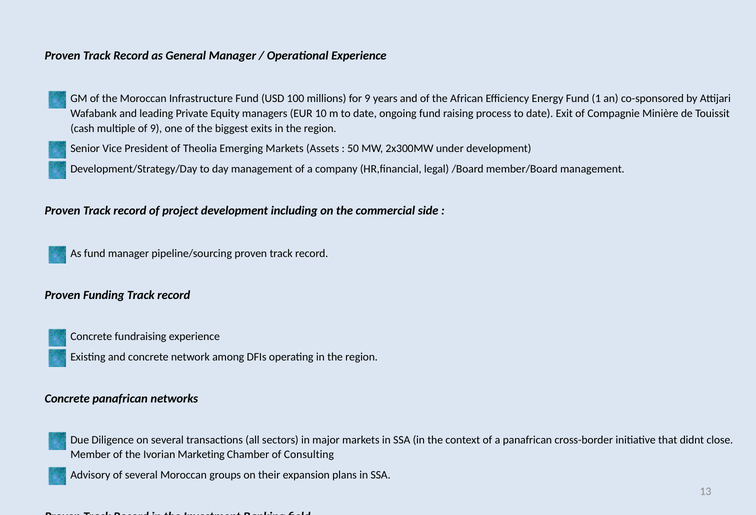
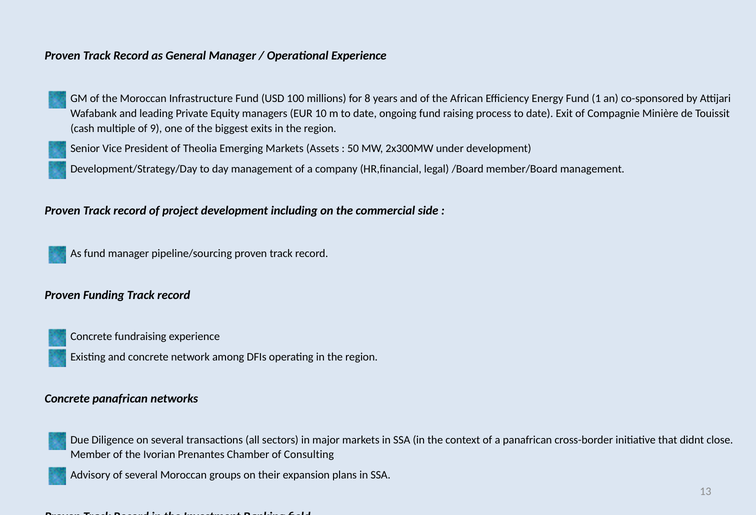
for 9: 9 -> 8 (368, 98)
Marketing: Marketing -> Prenantes (201, 454)
